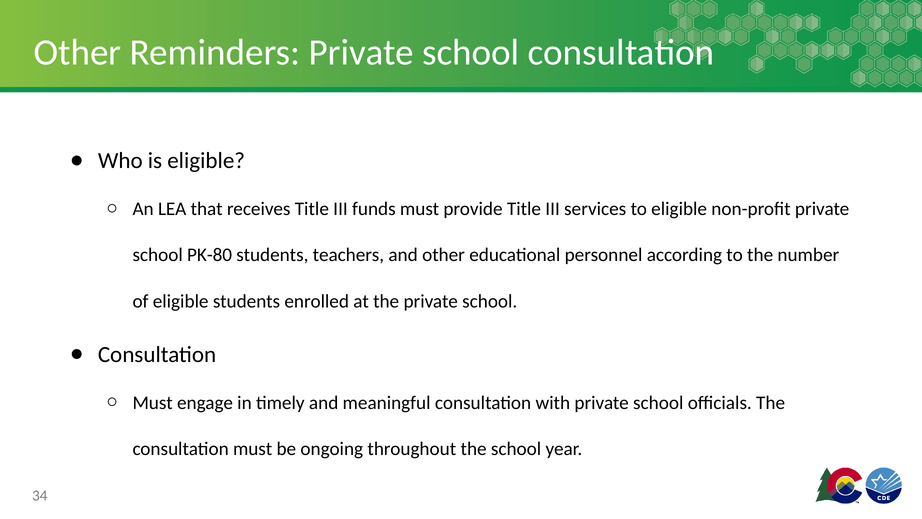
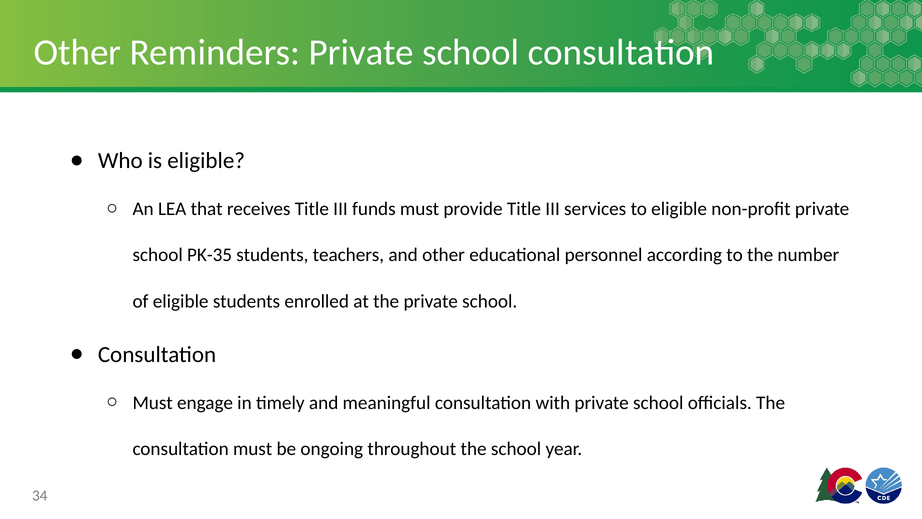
PK-80: PK-80 -> PK-35 (210, 255)
